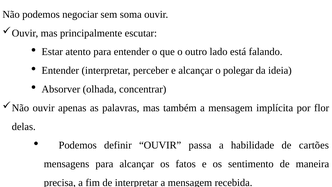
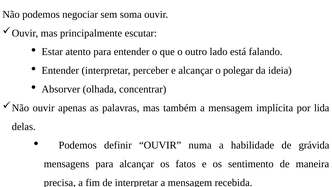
flor: flor -> lida (322, 108)
passa: passa -> numa (200, 145)
cartões: cartões -> grávida (314, 145)
